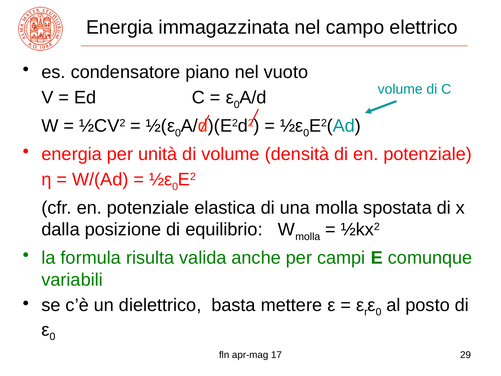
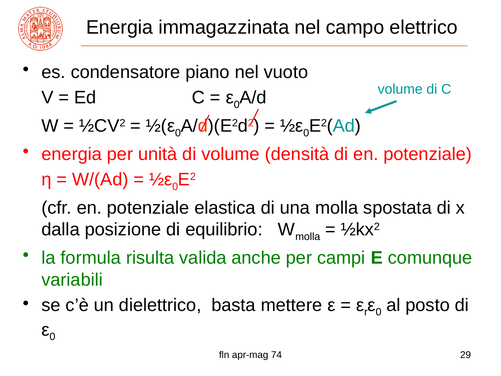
17: 17 -> 74 (276, 355)
